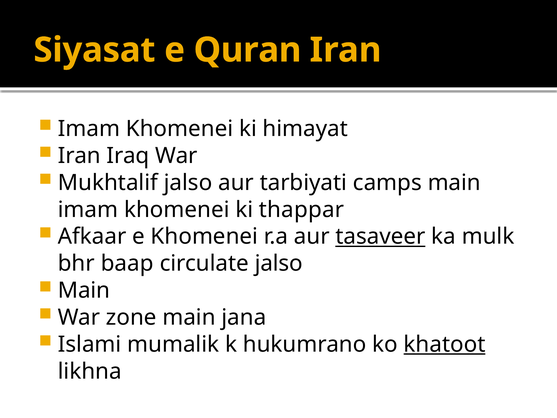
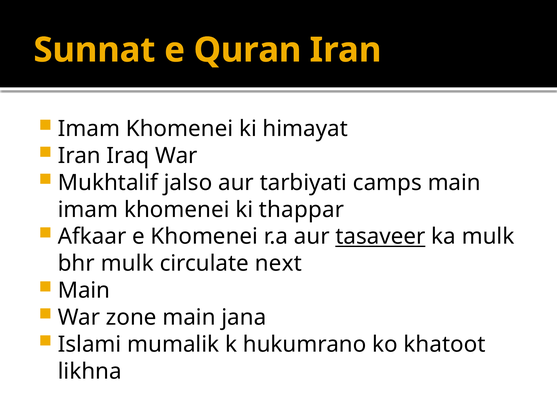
Siyasat: Siyasat -> Sunnat (94, 50)
bhr baap: baap -> mulk (127, 263)
circulate jalso: jalso -> next (278, 263)
khatoot underline: present -> none (445, 344)
